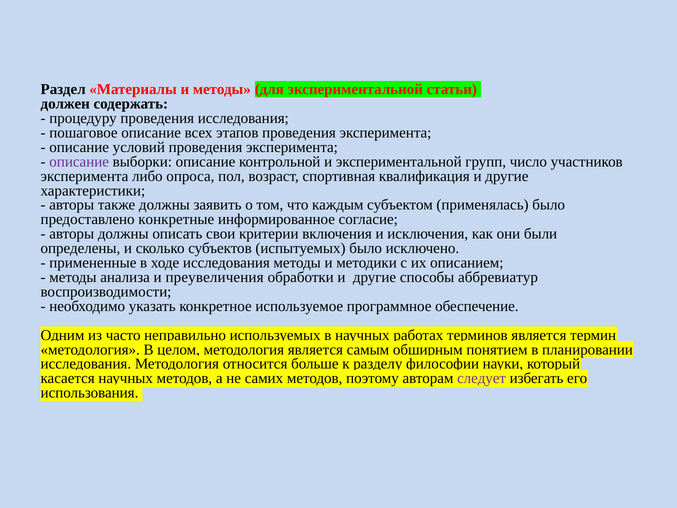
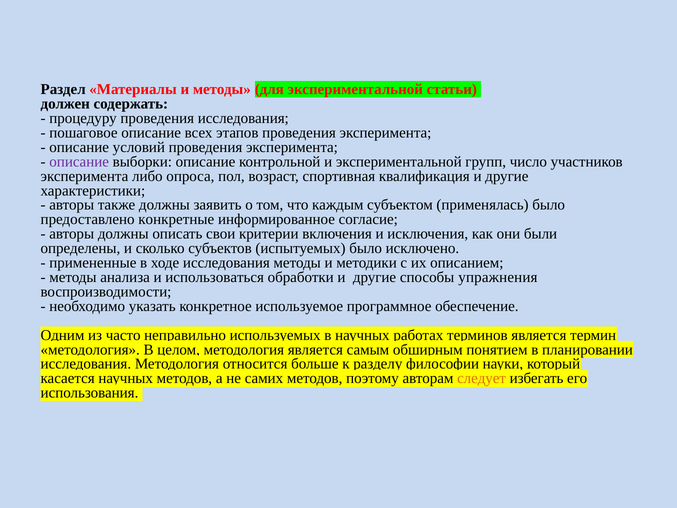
преувеличения: преувеличения -> использоваться (215, 277)
аббревиатур: аббревиатур -> упражнения (498, 277)
следует colour: purple -> orange (482, 378)
